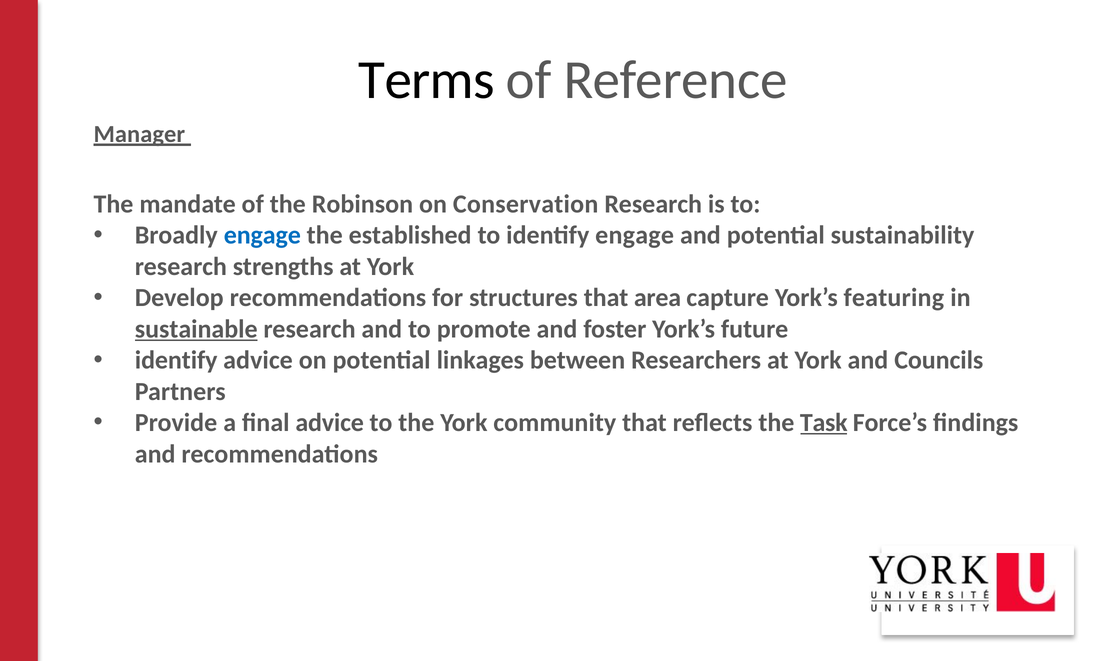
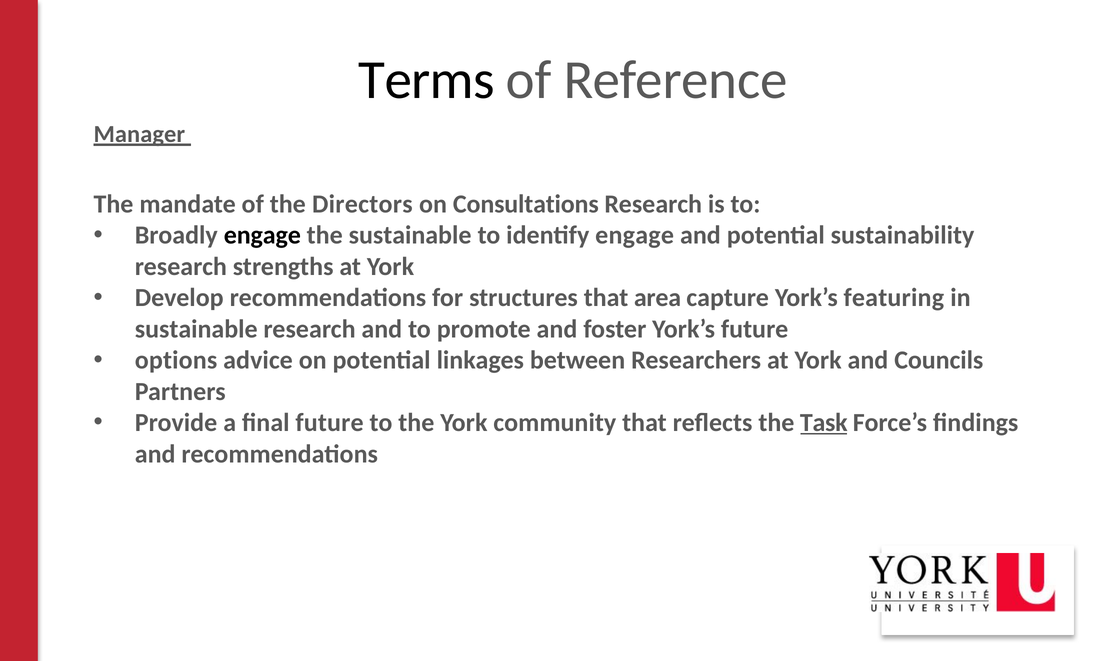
Robinson: Robinson -> Directors (362, 204)
Conservation: Conservation -> Consultations (526, 204)
engage colour: blue -> black (262, 235)
the established: established -> sustainable (410, 235)
sustainable underline: present -> none (196, 329)
identify: identify -> options (176, 360)
final advice: advice -> future (330, 422)
